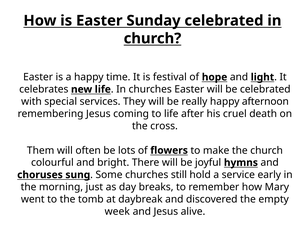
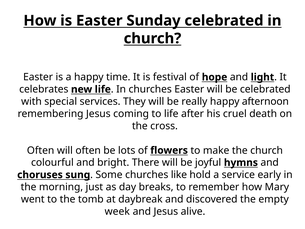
Them: Them -> Often (41, 150)
still: still -> like (179, 175)
